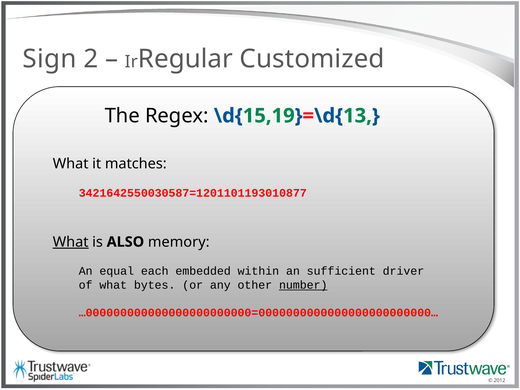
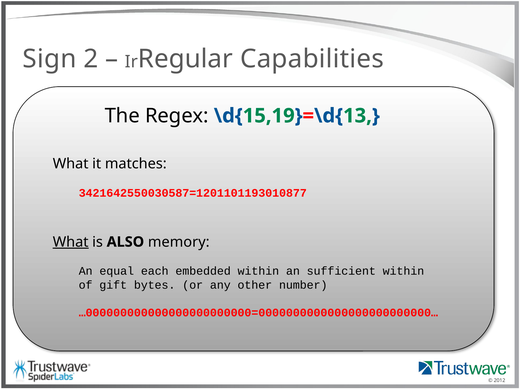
Customized: Customized -> Capabilities (312, 59)
sufficient driver: driver -> within (403, 271)
of what: what -> gift (113, 285)
number underline: present -> none (303, 285)
